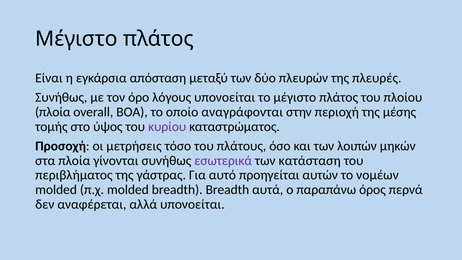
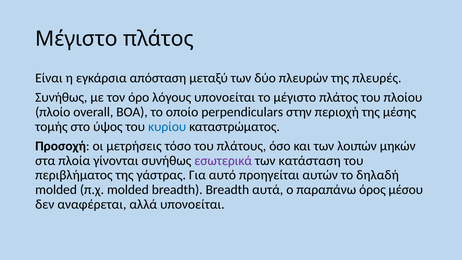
πλοία: πλοία -> πλοίο (53, 112)
αναγράφονται: αναγράφονται -> perpendiculars (242, 112)
κυρίου colour: purple -> blue (167, 127)
νομέων: νομέων -> δηλαδή (378, 175)
περνά: περνά -> μέσου (406, 190)
